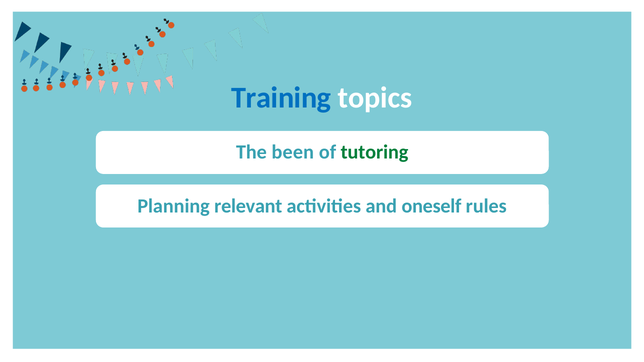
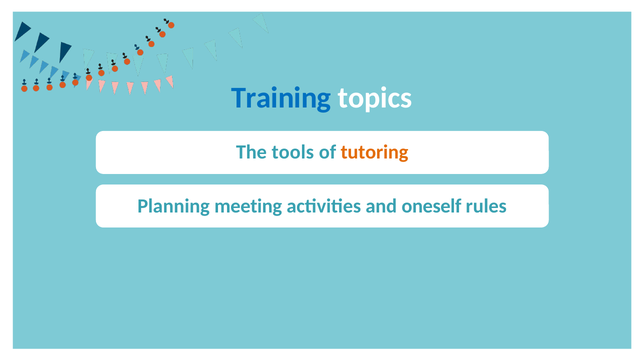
been: been -> tools (293, 152)
tutoring colour: green -> orange (375, 152)
relevant: relevant -> meeting (248, 206)
